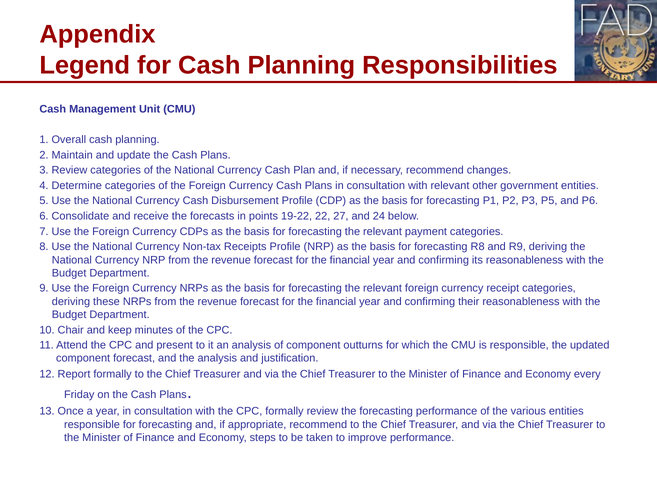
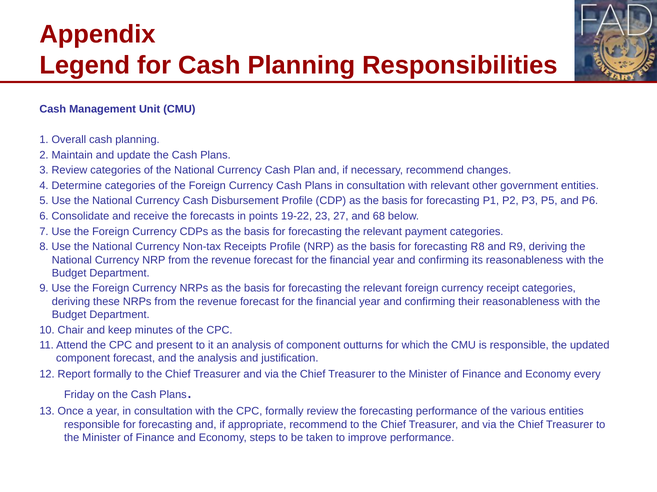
19-22 22: 22 -> 23 (323, 217)
24: 24 -> 68 (379, 217)
